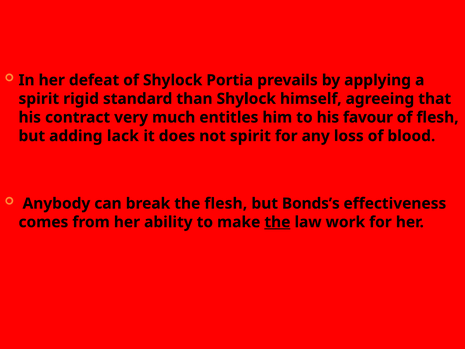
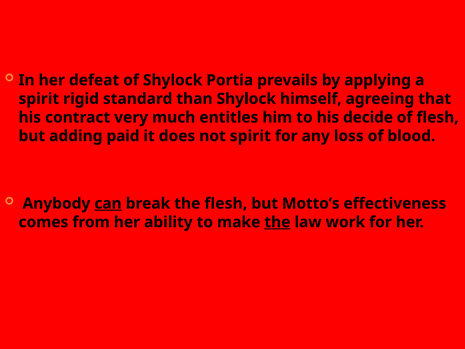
favour: favour -> decide (368, 117)
lack: lack -> paid (123, 136)
can underline: none -> present (108, 203)
Bonds’s: Bonds’s -> Motto’s (311, 203)
